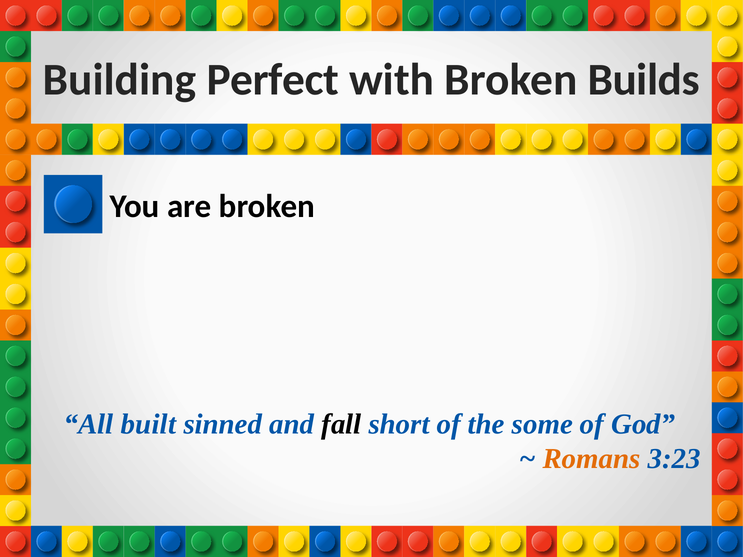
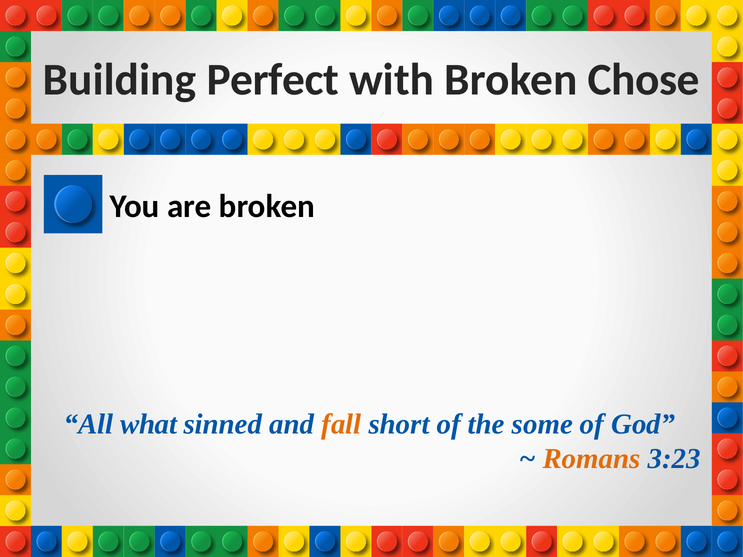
Builds: Builds -> Chose (644, 80)
built: built -> what (149, 424)
fall colour: black -> orange (341, 424)
